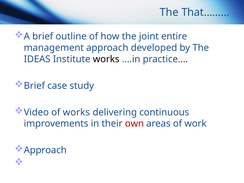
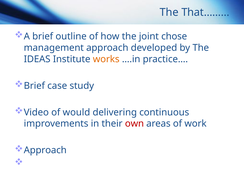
entire: entire -> chose (174, 36)
works colour: black -> orange (106, 59)
of works: works -> would (76, 112)
